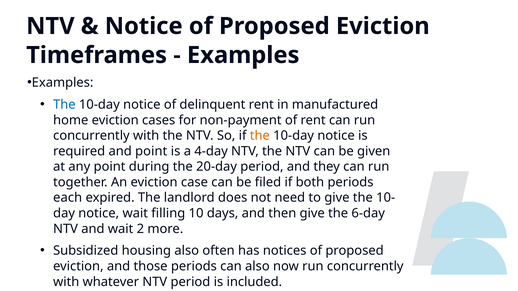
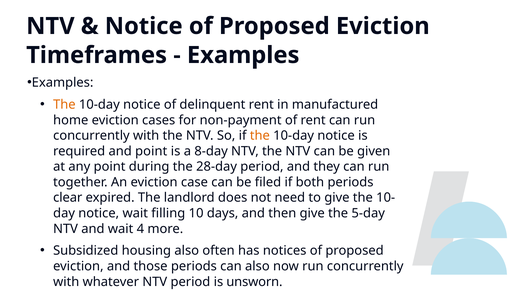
The colour: blue -> orange (64, 105)
4-day: 4-day -> 8-day (211, 151)
20-day: 20-day -> 28-day (217, 167)
each: each -> clear (68, 198)
6-day: 6-day -> 5-day (368, 213)
2: 2 -> 4 (140, 229)
included: included -> unsworn (254, 282)
